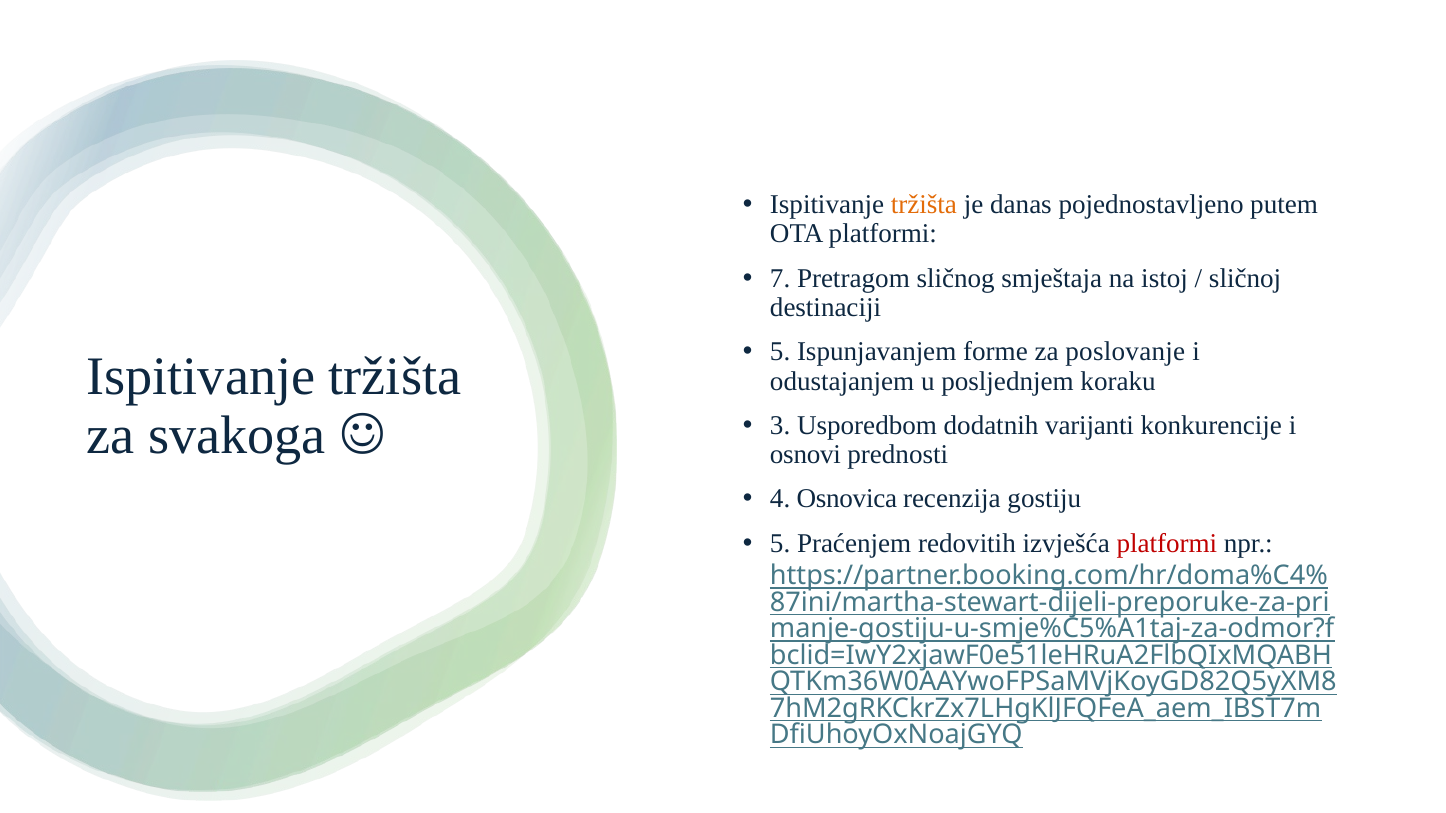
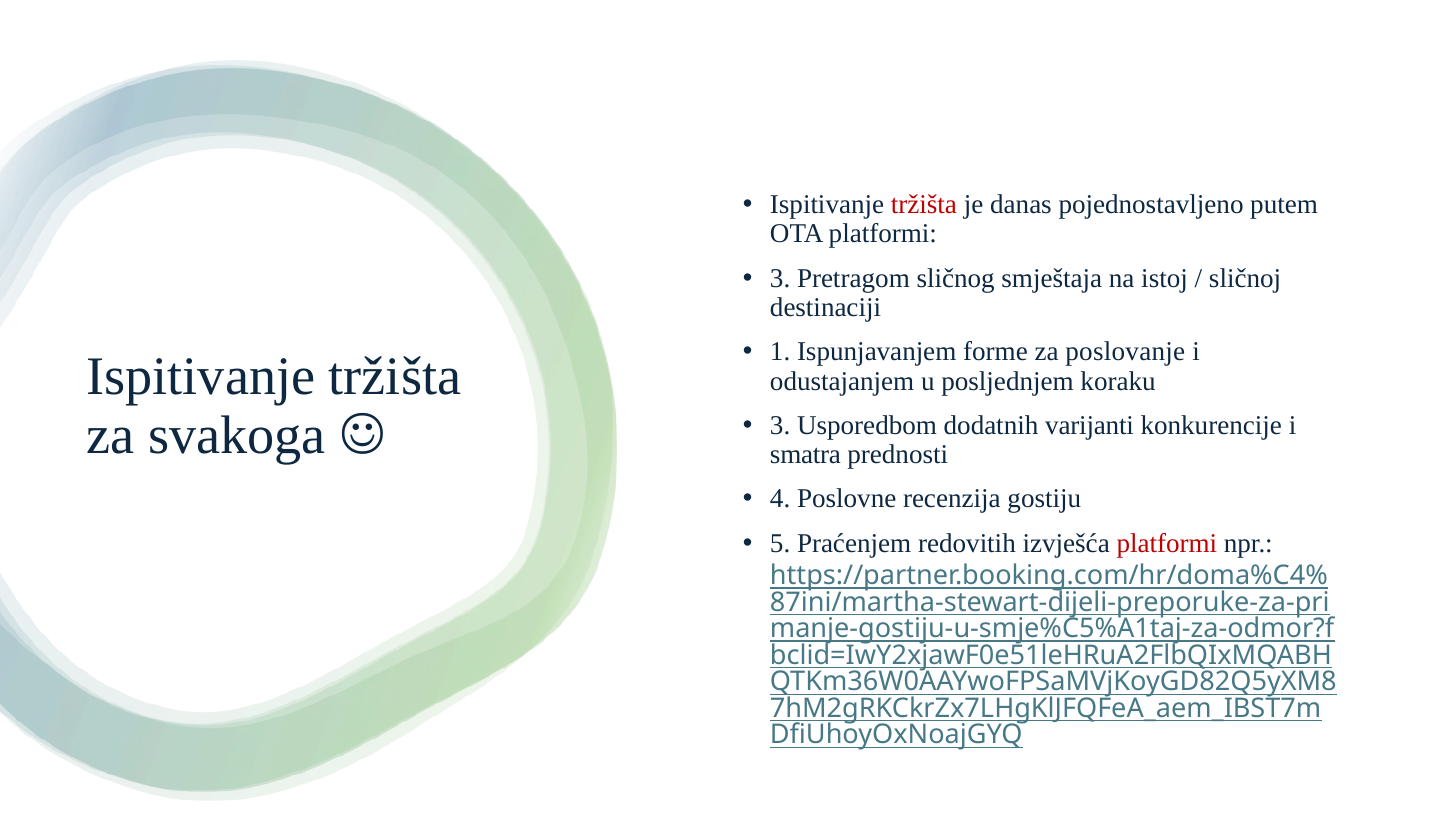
tržišta colour: orange -> red (924, 205)
7: 7 -> 3 (780, 278)
5: 5 -> 1 (780, 352)
osnovi: osnovi -> smatra (805, 455)
Osnovica: Osnovica -> Poslovne (847, 499)
